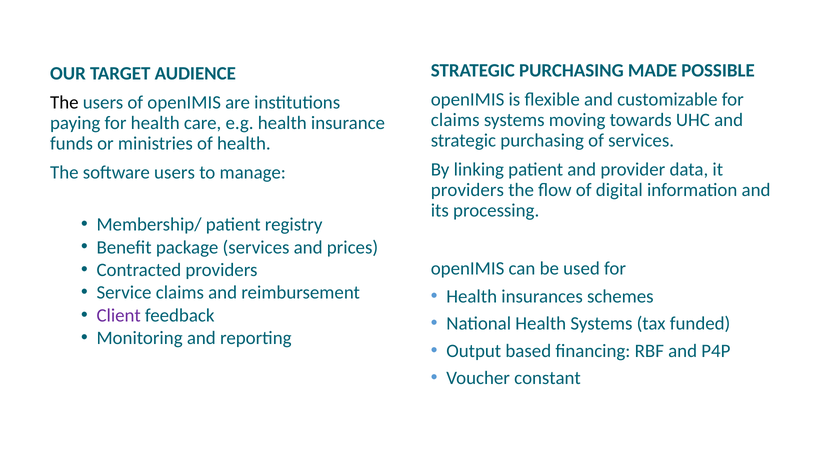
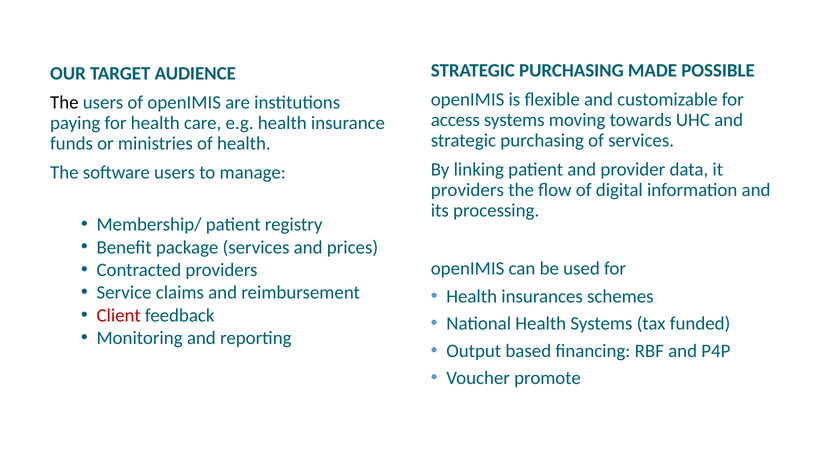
claims: claims -> access (455, 120)
Client colour: purple -> red (119, 315)
constant: constant -> promote (548, 378)
